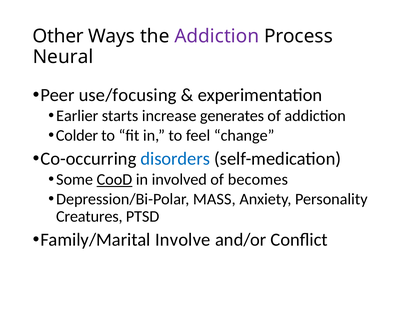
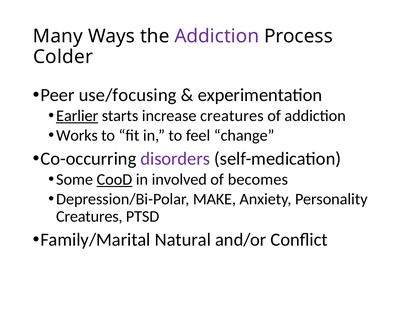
Other: Other -> Many (58, 36)
Neural: Neural -> Colder (63, 57)
Earlier underline: none -> present (77, 116)
increase generates: generates -> creatures (232, 116)
Colder: Colder -> Works (77, 136)
disorders colour: blue -> purple (175, 159)
MASS: MASS -> MAKE (214, 199)
Involve: Involve -> Natural (183, 240)
